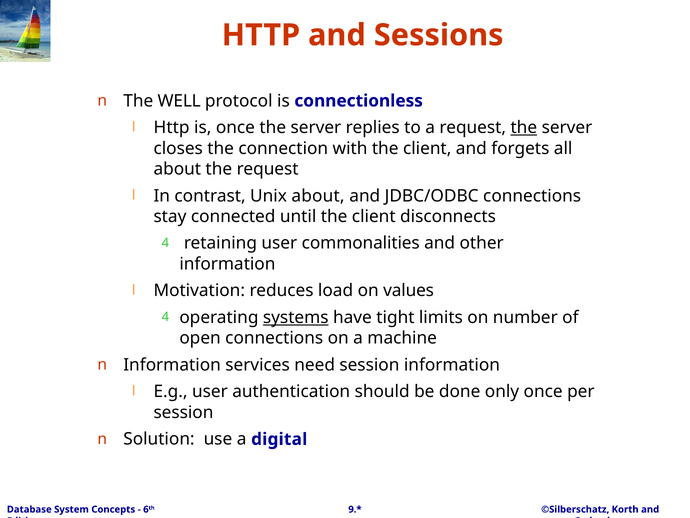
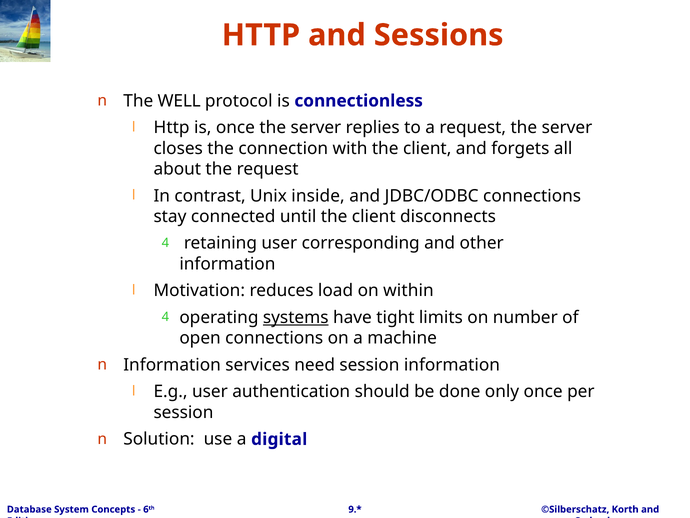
the underline: present -> none (524, 127)
Unix about: about -> inside (318, 196)
commonalities: commonalities -> corresponding (361, 243)
values: values -> within (408, 290)
